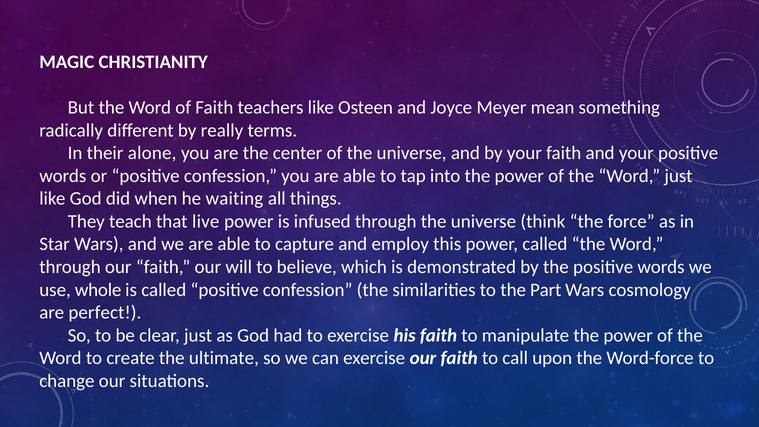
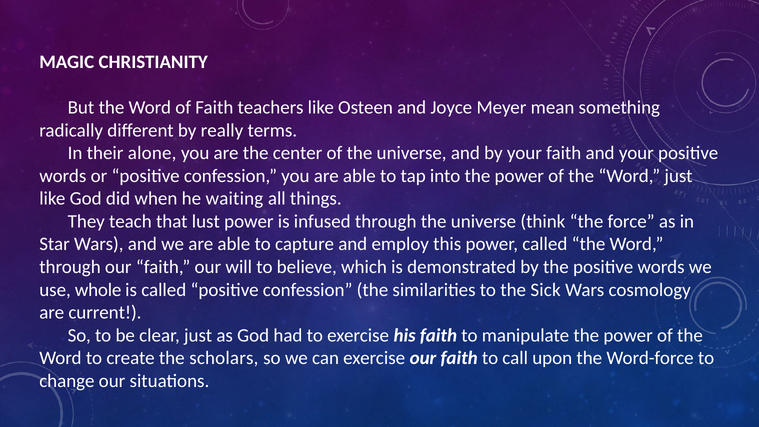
live: live -> lust (206, 221)
Part: Part -> Sick (546, 290)
perfect: perfect -> current (105, 312)
ultimate: ultimate -> scholars (224, 358)
